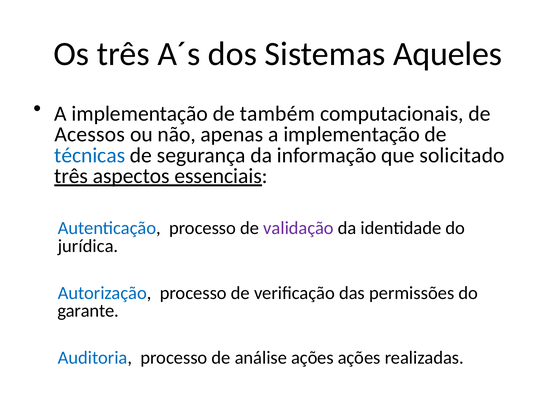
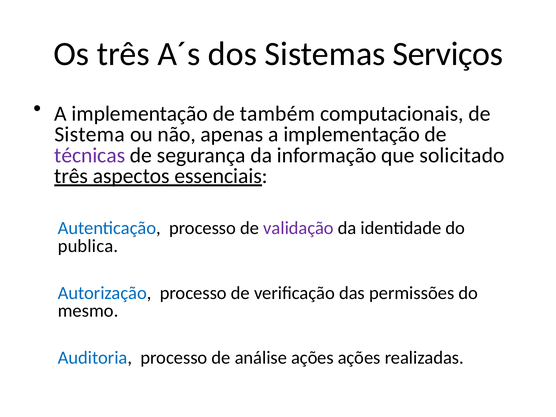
Aqueles: Aqueles -> Serviços (448, 54)
Acessos: Acessos -> Sistema (90, 134)
técnicas colour: blue -> purple (90, 155)
jurídica: jurídica -> publica (88, 246)
garante: garante -> mesmo (88, 311)
